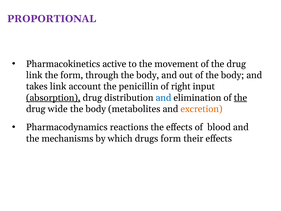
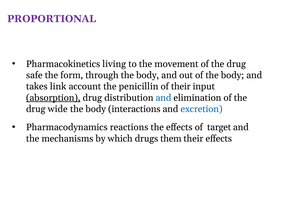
active: active -> living (114, 64)
link: link -> safe (34, 75)
of right: right -> their (181, 86)
the underline: present -> none (240, 98)
metabolites: metabolites -> interactions (134, 109)
excretion colour: orange -> blue (201, 109)
blood: blood -> target (219, 127)
drugs form: form -> them (171, 138)
